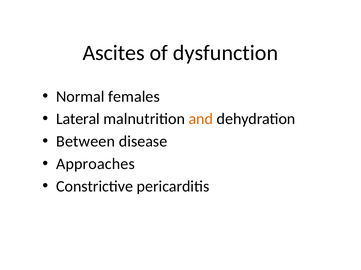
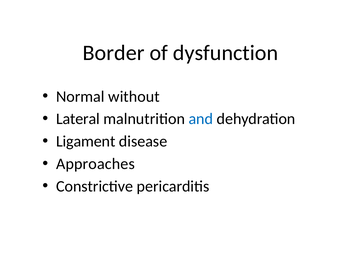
Ascites: Ascites -> Border (114, 53)
females: females -> without (134, 97)
and colour: orange -> blue (201, 119)
Between: Between -> Ligament (86, 142)
